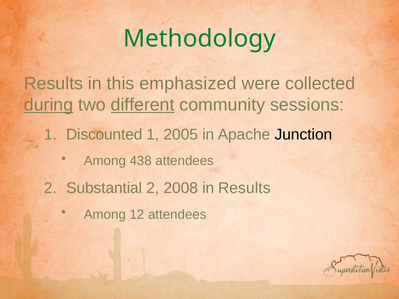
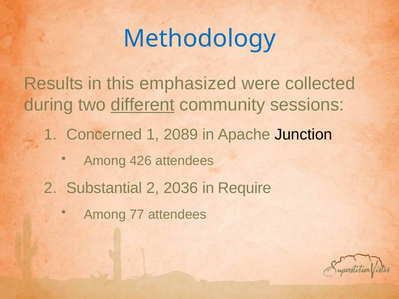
Methodology colour: green -> blue (199, 39)
during underline: present -> none (49, 105)
Discounted: Discounted -> Concerned (104, 135)
2005: 2005 -> 2089 (181, 135)
438: 438 -> 426 (141, 161)
2008: 2008 -> 2036 (181, 188)
in Results: Results -> Require (245, 188)
12: 12 -> 77 (137, 215)
